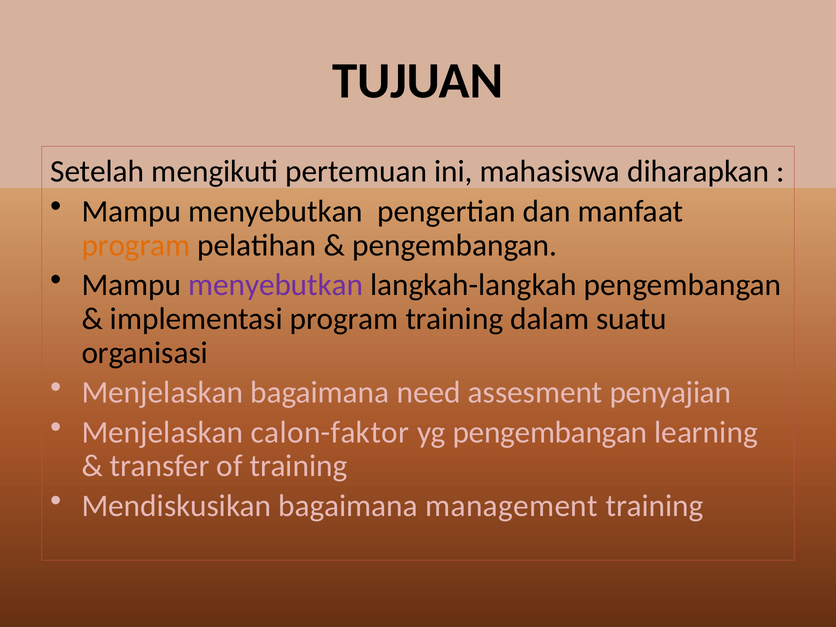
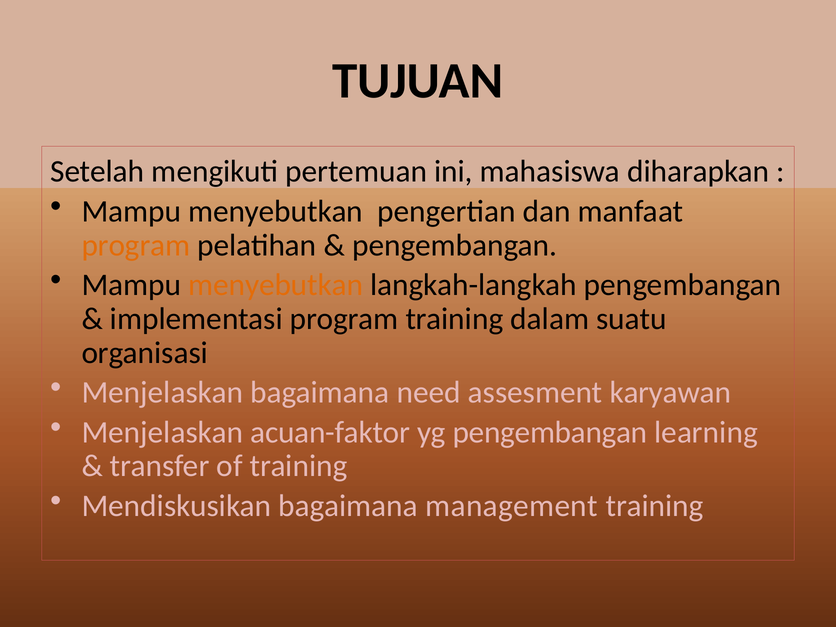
menyebutkan colour: purple -> orange (276, 285)
penyajian: penyajian -> karyawan (670, 392)
calon-faktor: calon-faktor -> acuan-faktor (330, 432)
